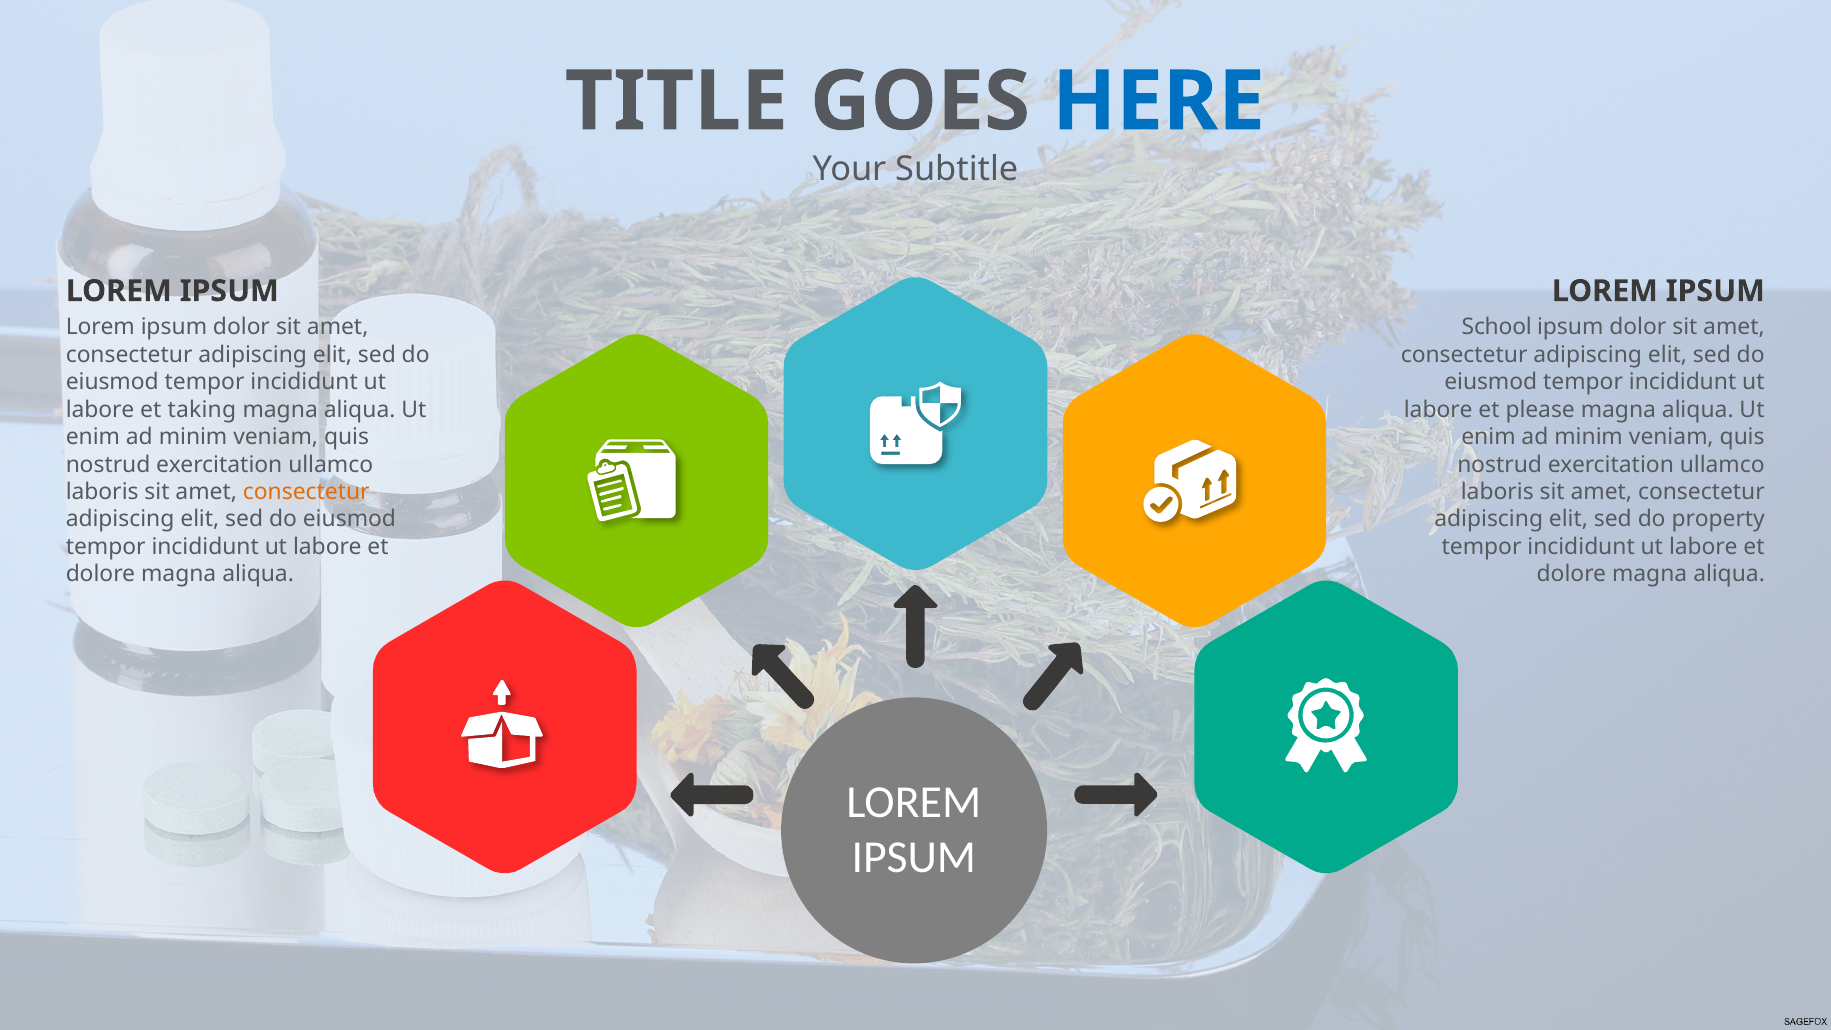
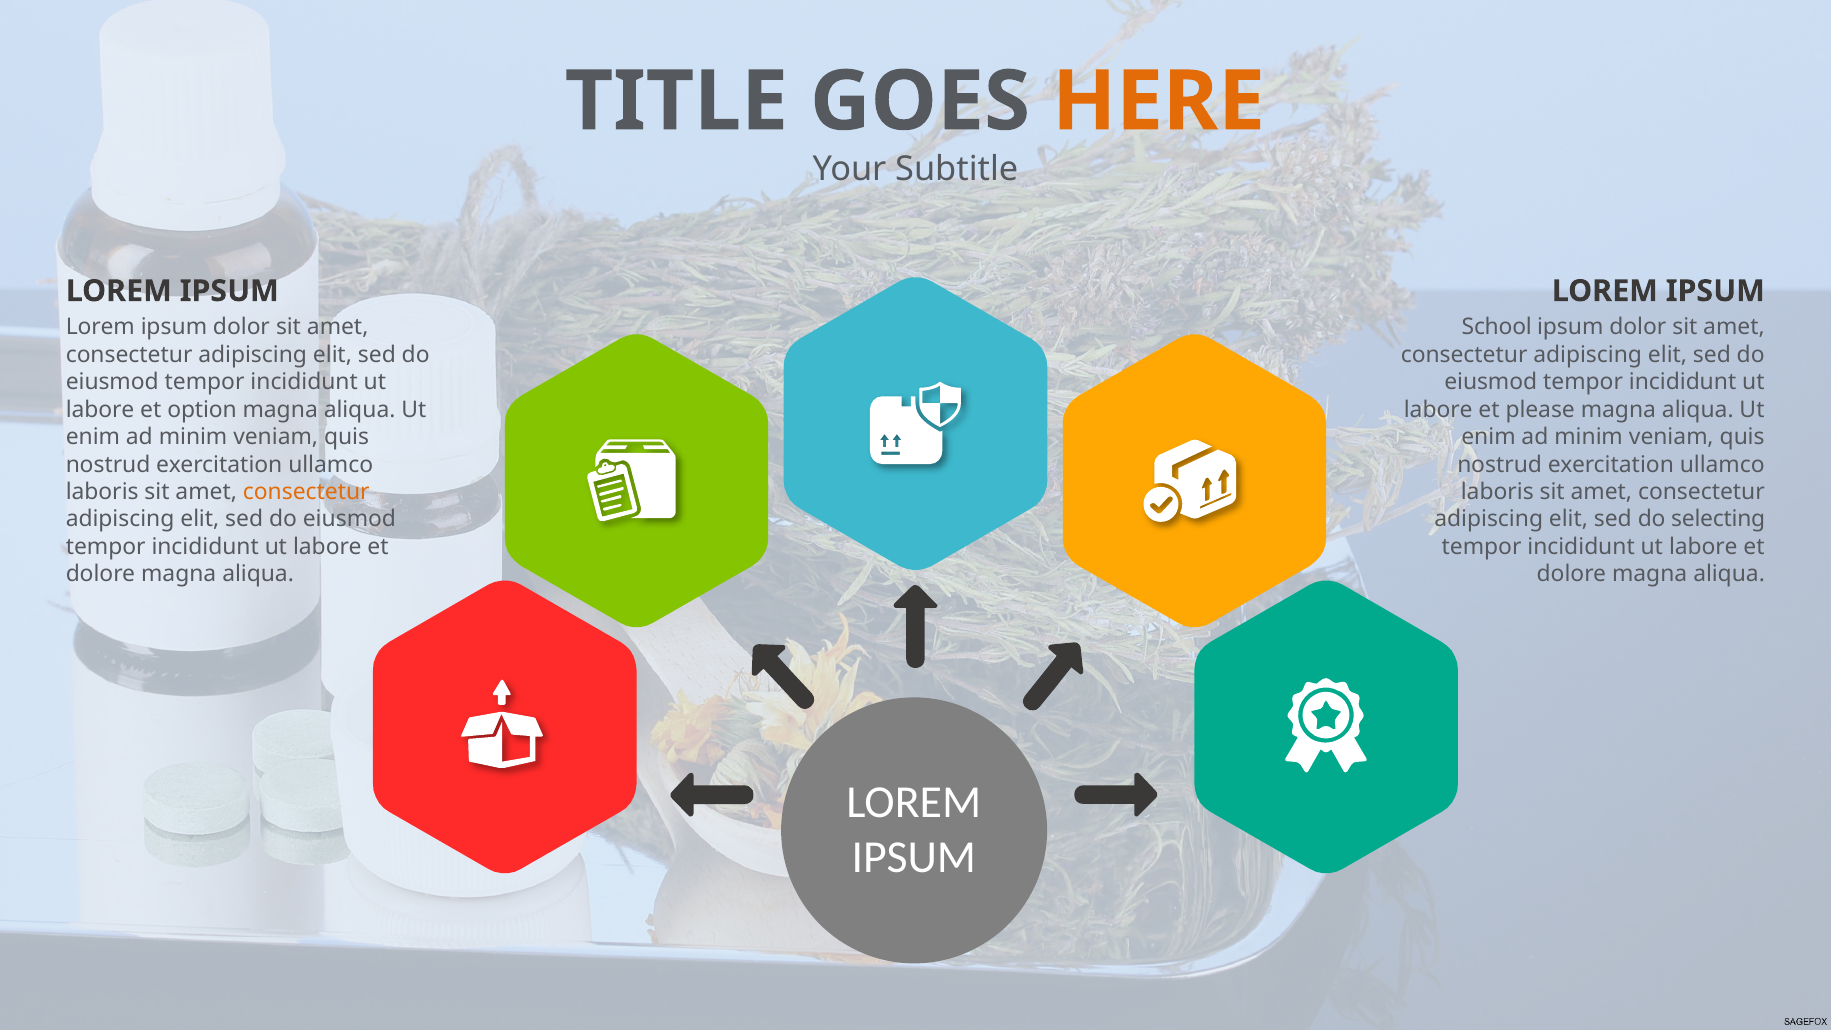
HERE colour: blue -> orange (1159, 102)
taking: taking -> option (202, 410)
property: property -> selecting (1718, 519)
